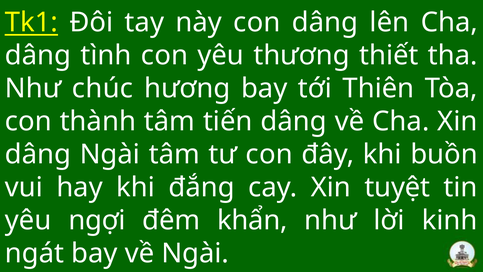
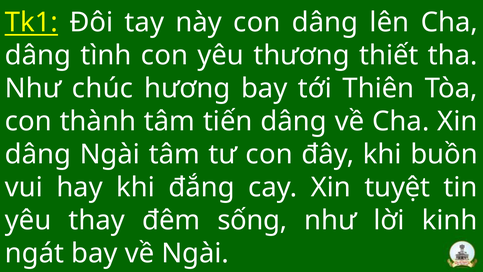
ngợi: ngợi -> thay (97, 220)
khẩn: khẩn -> sống (252, 220)
